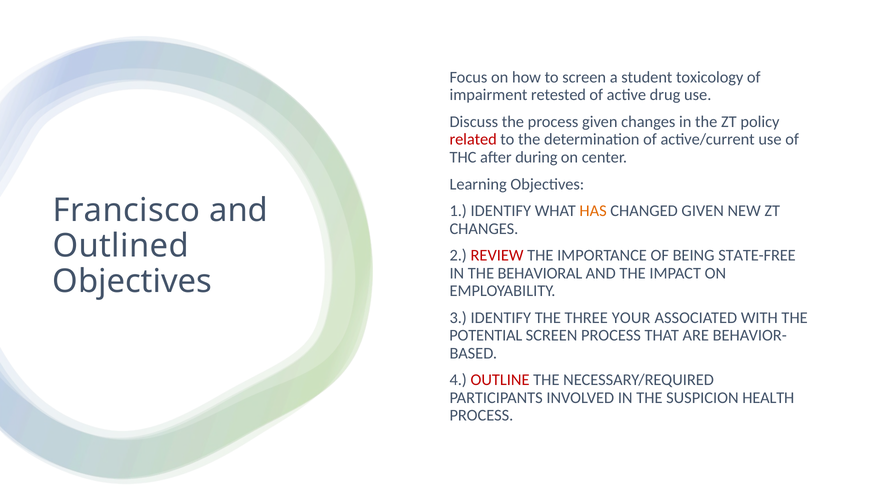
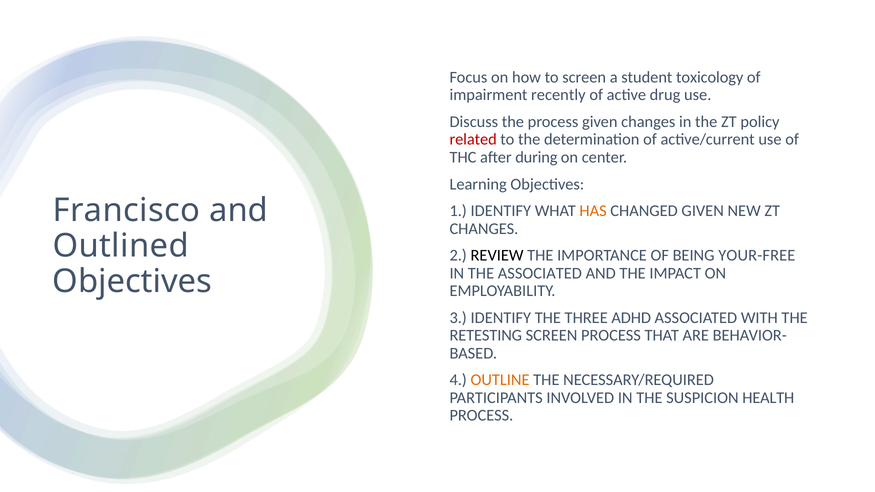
retested: retested -> recently (558, 95)
REVIEW colour: red -> black (497, 256)
STATE-FREE: STATE-FREE -> YOUR-FREE (757, 256)
THE BEHAVIORAL: BEHAVIORAL -> ASSOCIATED (540, 273)
YOUR: YOUR -> ADHD (631, 318)
POTENTIAL: POTENTIAL -> RETESTING (486, 336)
OUTLINE colour: red -> orange (500, 380)
